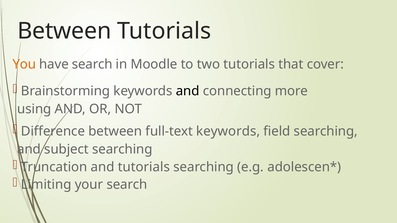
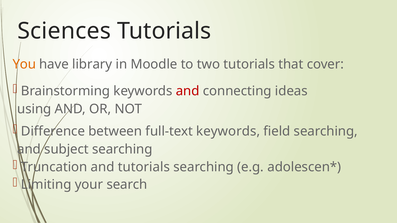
Between: Between -> Sciences (64, 31)
have search: search -> library (92, 64)
and colour: black -> red (188, 91)
more: more -> ideas (291, 91)
